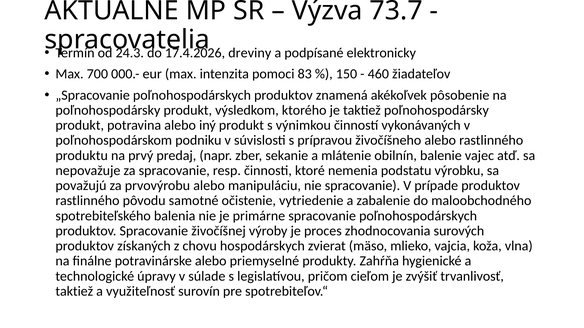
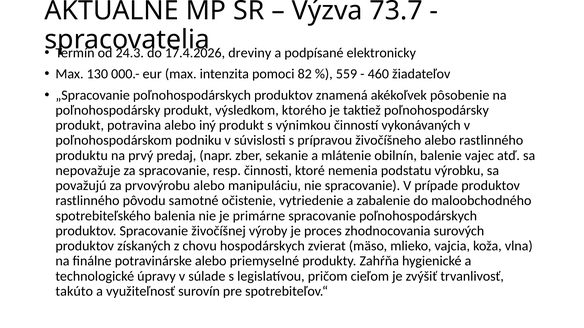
700: 700 -> 130 (97, 74)
83: 83 -> 82 (305, 74)
150: 150 -> 559 (346, 74)
taktiež: taktiež -> takúto (74, 292)
